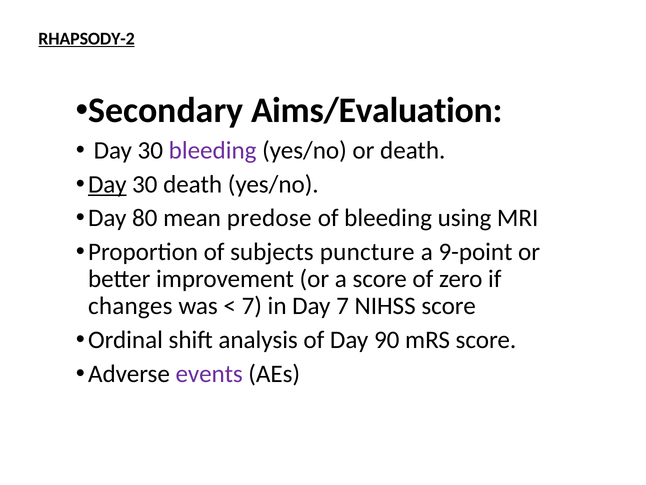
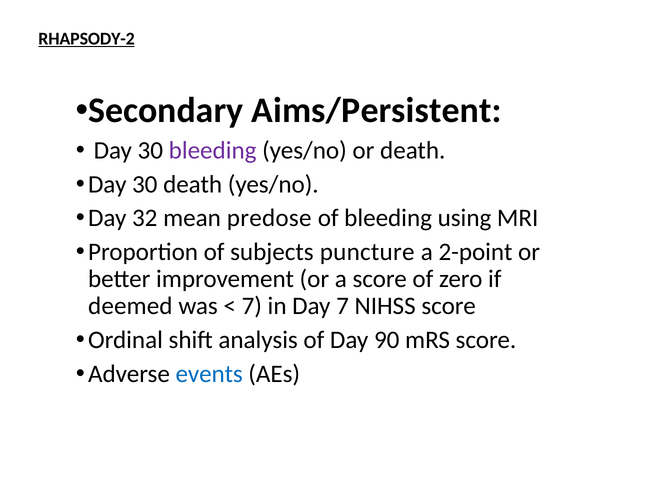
Aims/Evaluation: Aims/Evaluation -> Aims/Persistent (377, 111)
Day underline: present -> none (107, 184)
80: 80 -> 32 (145, 218)
9-point: 9-point -> 2-point (476, 252)
changes: changes -> deemed (130, 306)
events colour: purple -> blue (209, 374)
